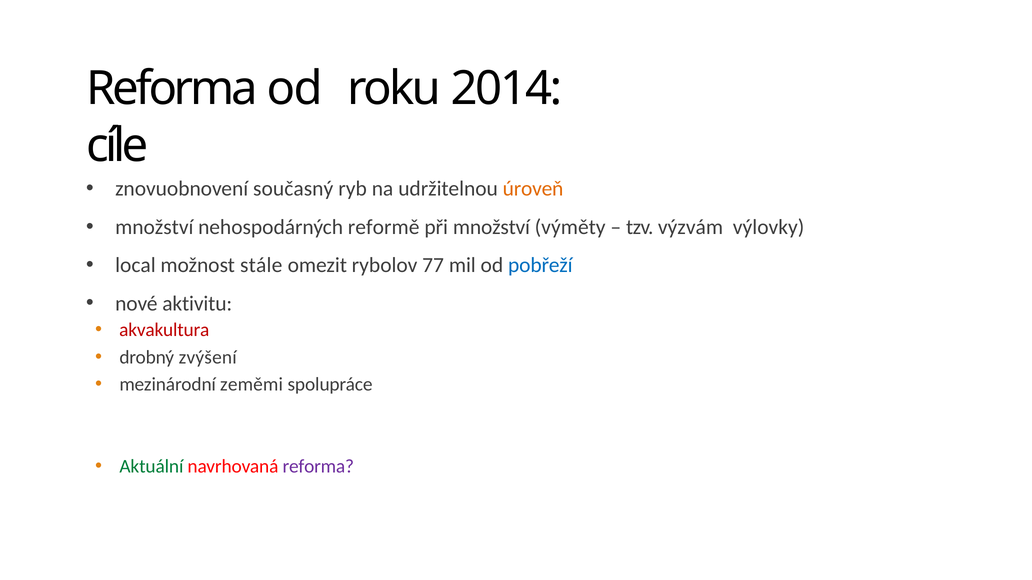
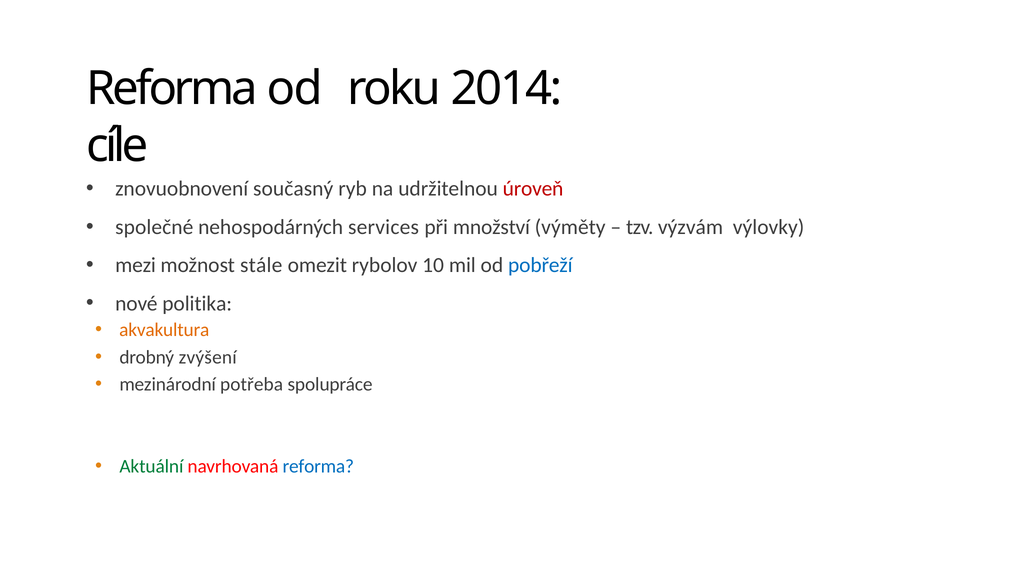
úroveň colour: orange -> red (533, 189)
množství: množství -> společné (154, 228)
reformě: reformě -> services (384, 228)
local: local -> mezi (136, 265)
77: 77 -> 10 (433, 265)
aktivitu: aktivitu -> politika (197, 304)
akvakultura colour: red -> orange (164, 330)
zeměmi: zeměmi -> potřeba (252, 385)
reforma colour: purple -> blue (318, 467)
